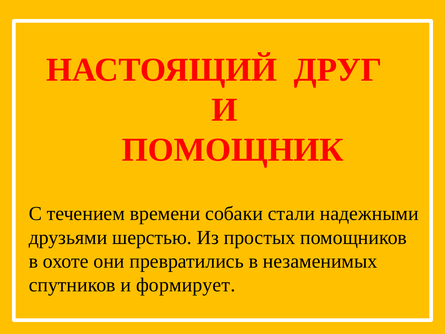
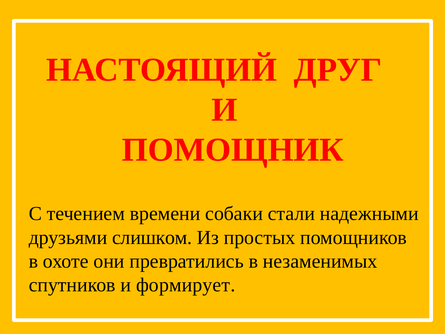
шерстью: шерстью -> слишком (152, 237)
